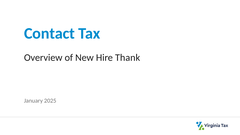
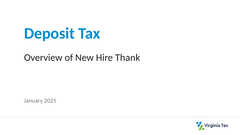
Contact: Contact -> Deposit (49, 34)
